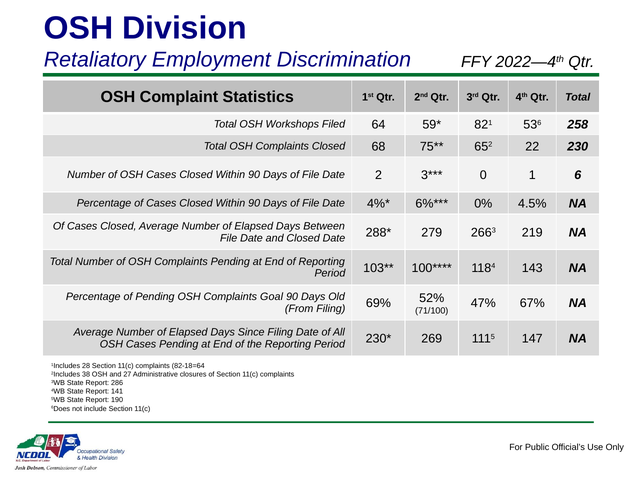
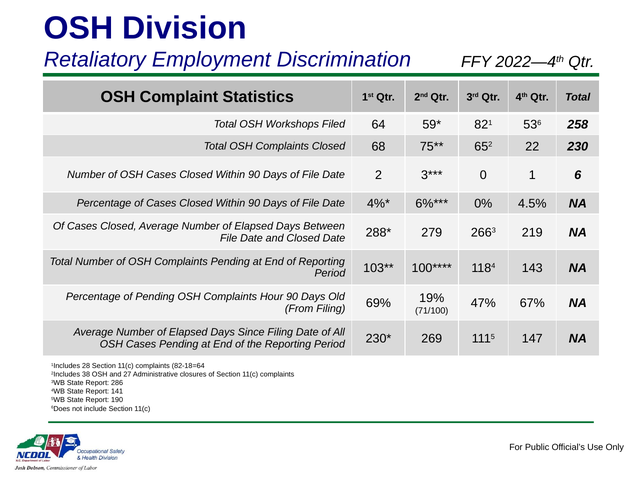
Goal: Goal -> Hour (272, 297)
52%: 52% -> 19% (432, 298)
